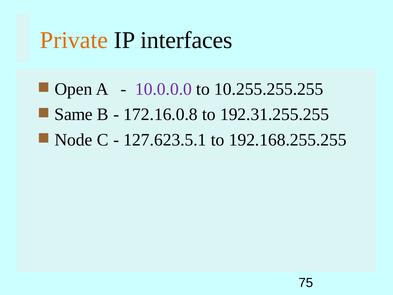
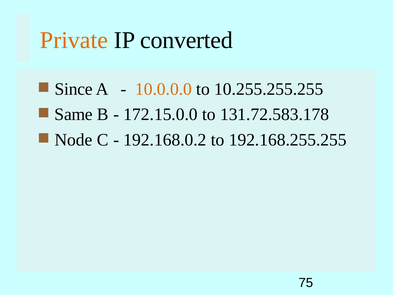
interfaces: interfaces -> converted (186, 40)
Open: Open -> Since (74, 89)
10.0.0.0 colour: purple -> orange (164, 89)
172.16.0.8: 172.16.0.8 -> 172.15.0.0 (161, 114)
192.31.255.255: 192.31.255.255 -> 131.72.583.178 (275, 114)
127.623.5.1: 127.623.5.1 -> 192.168.0.2 (165, 140)
